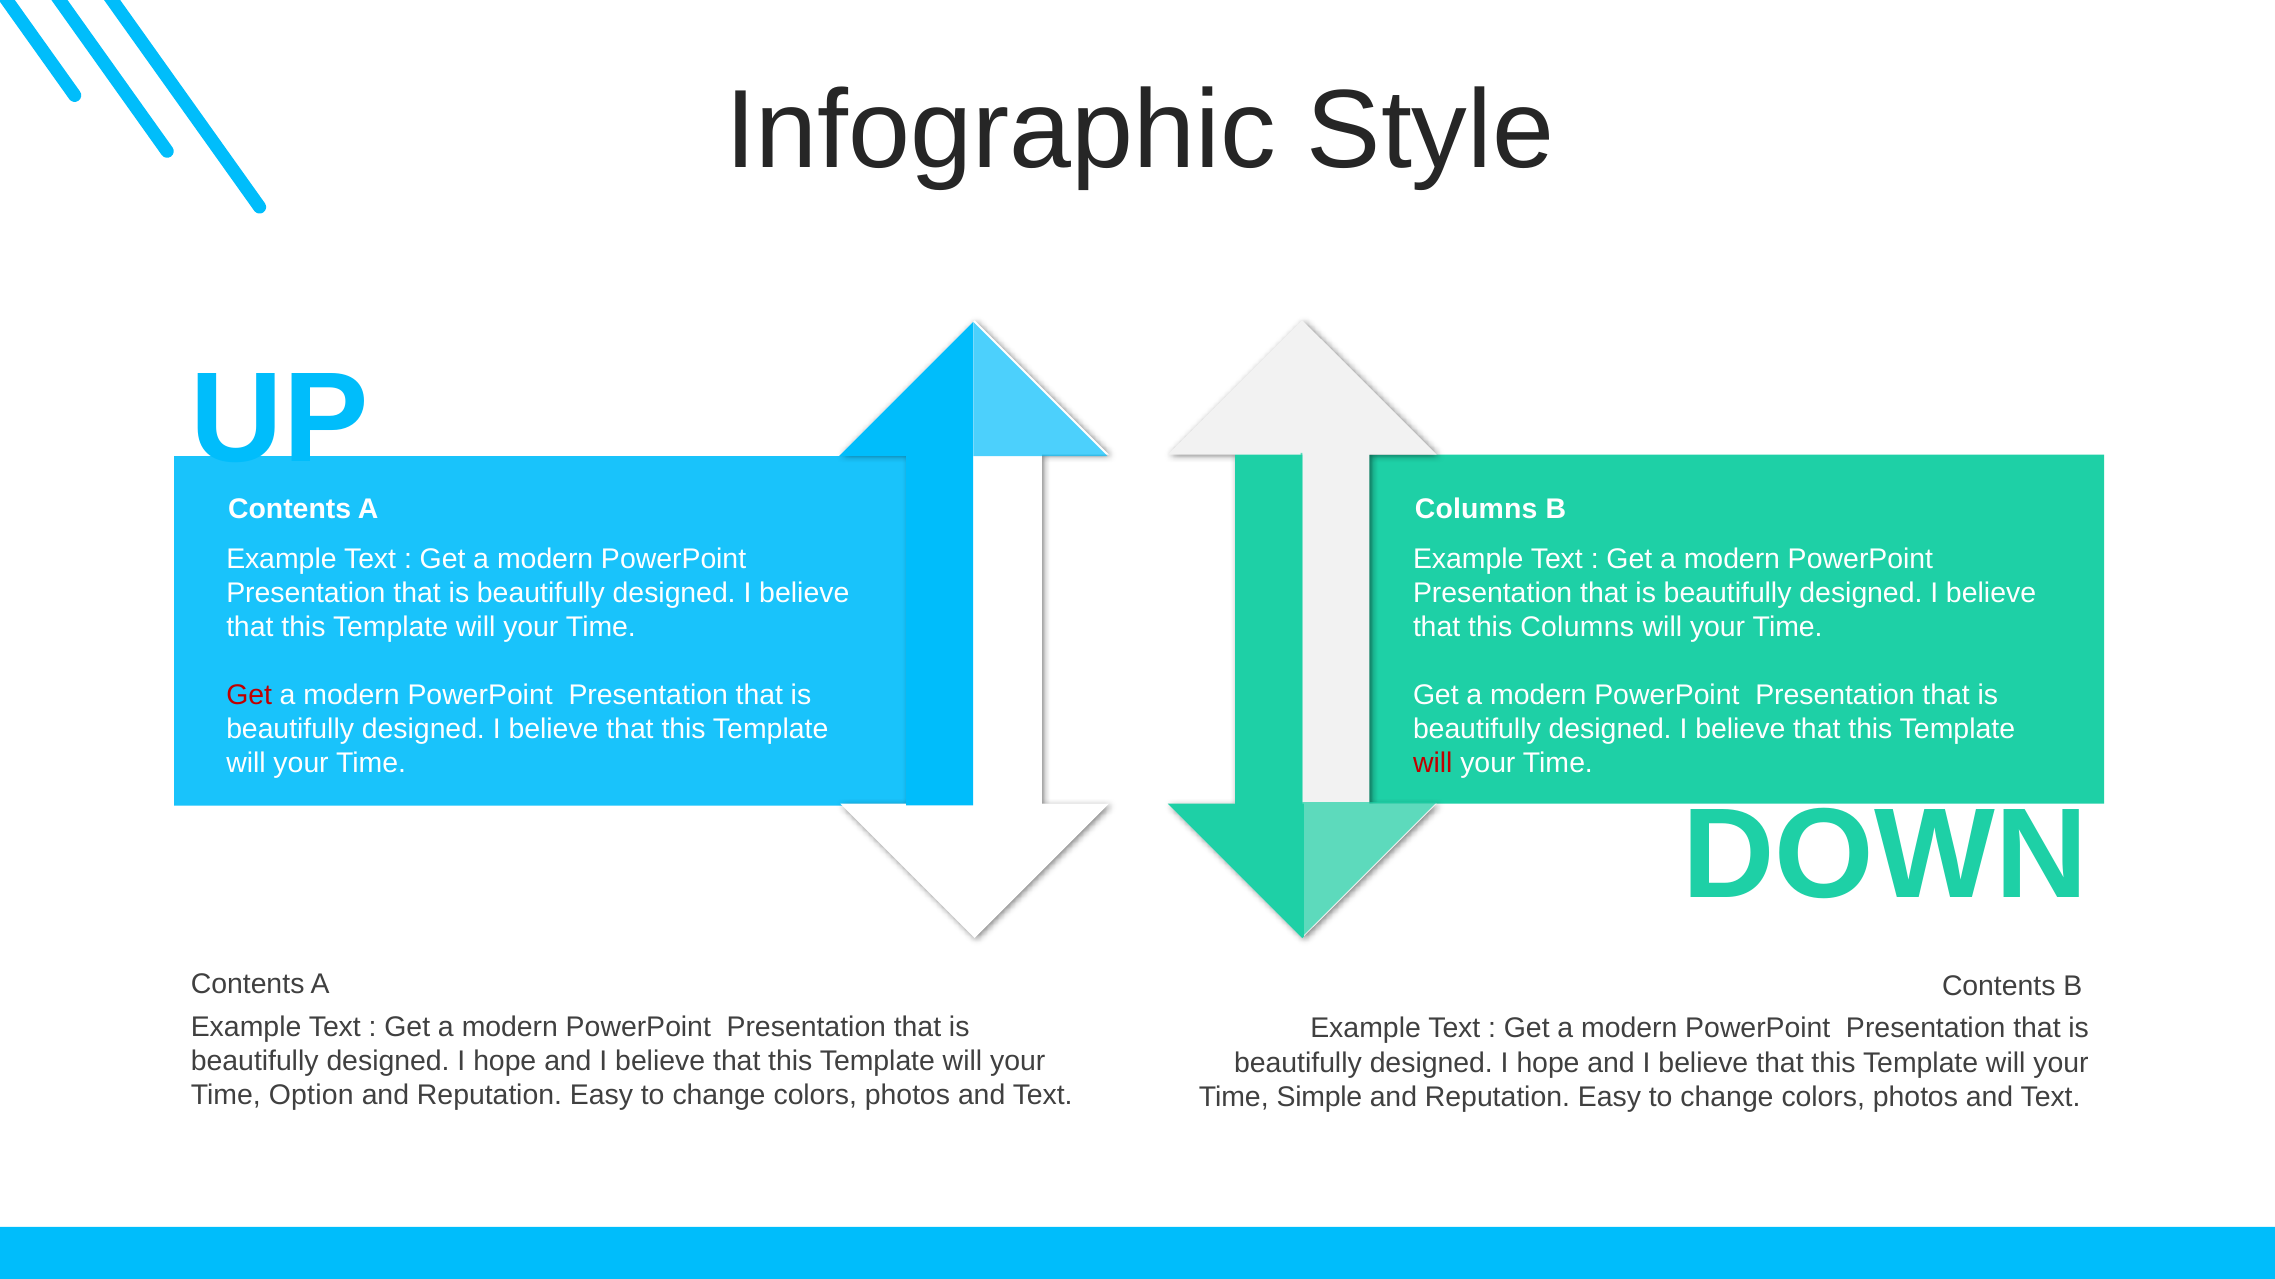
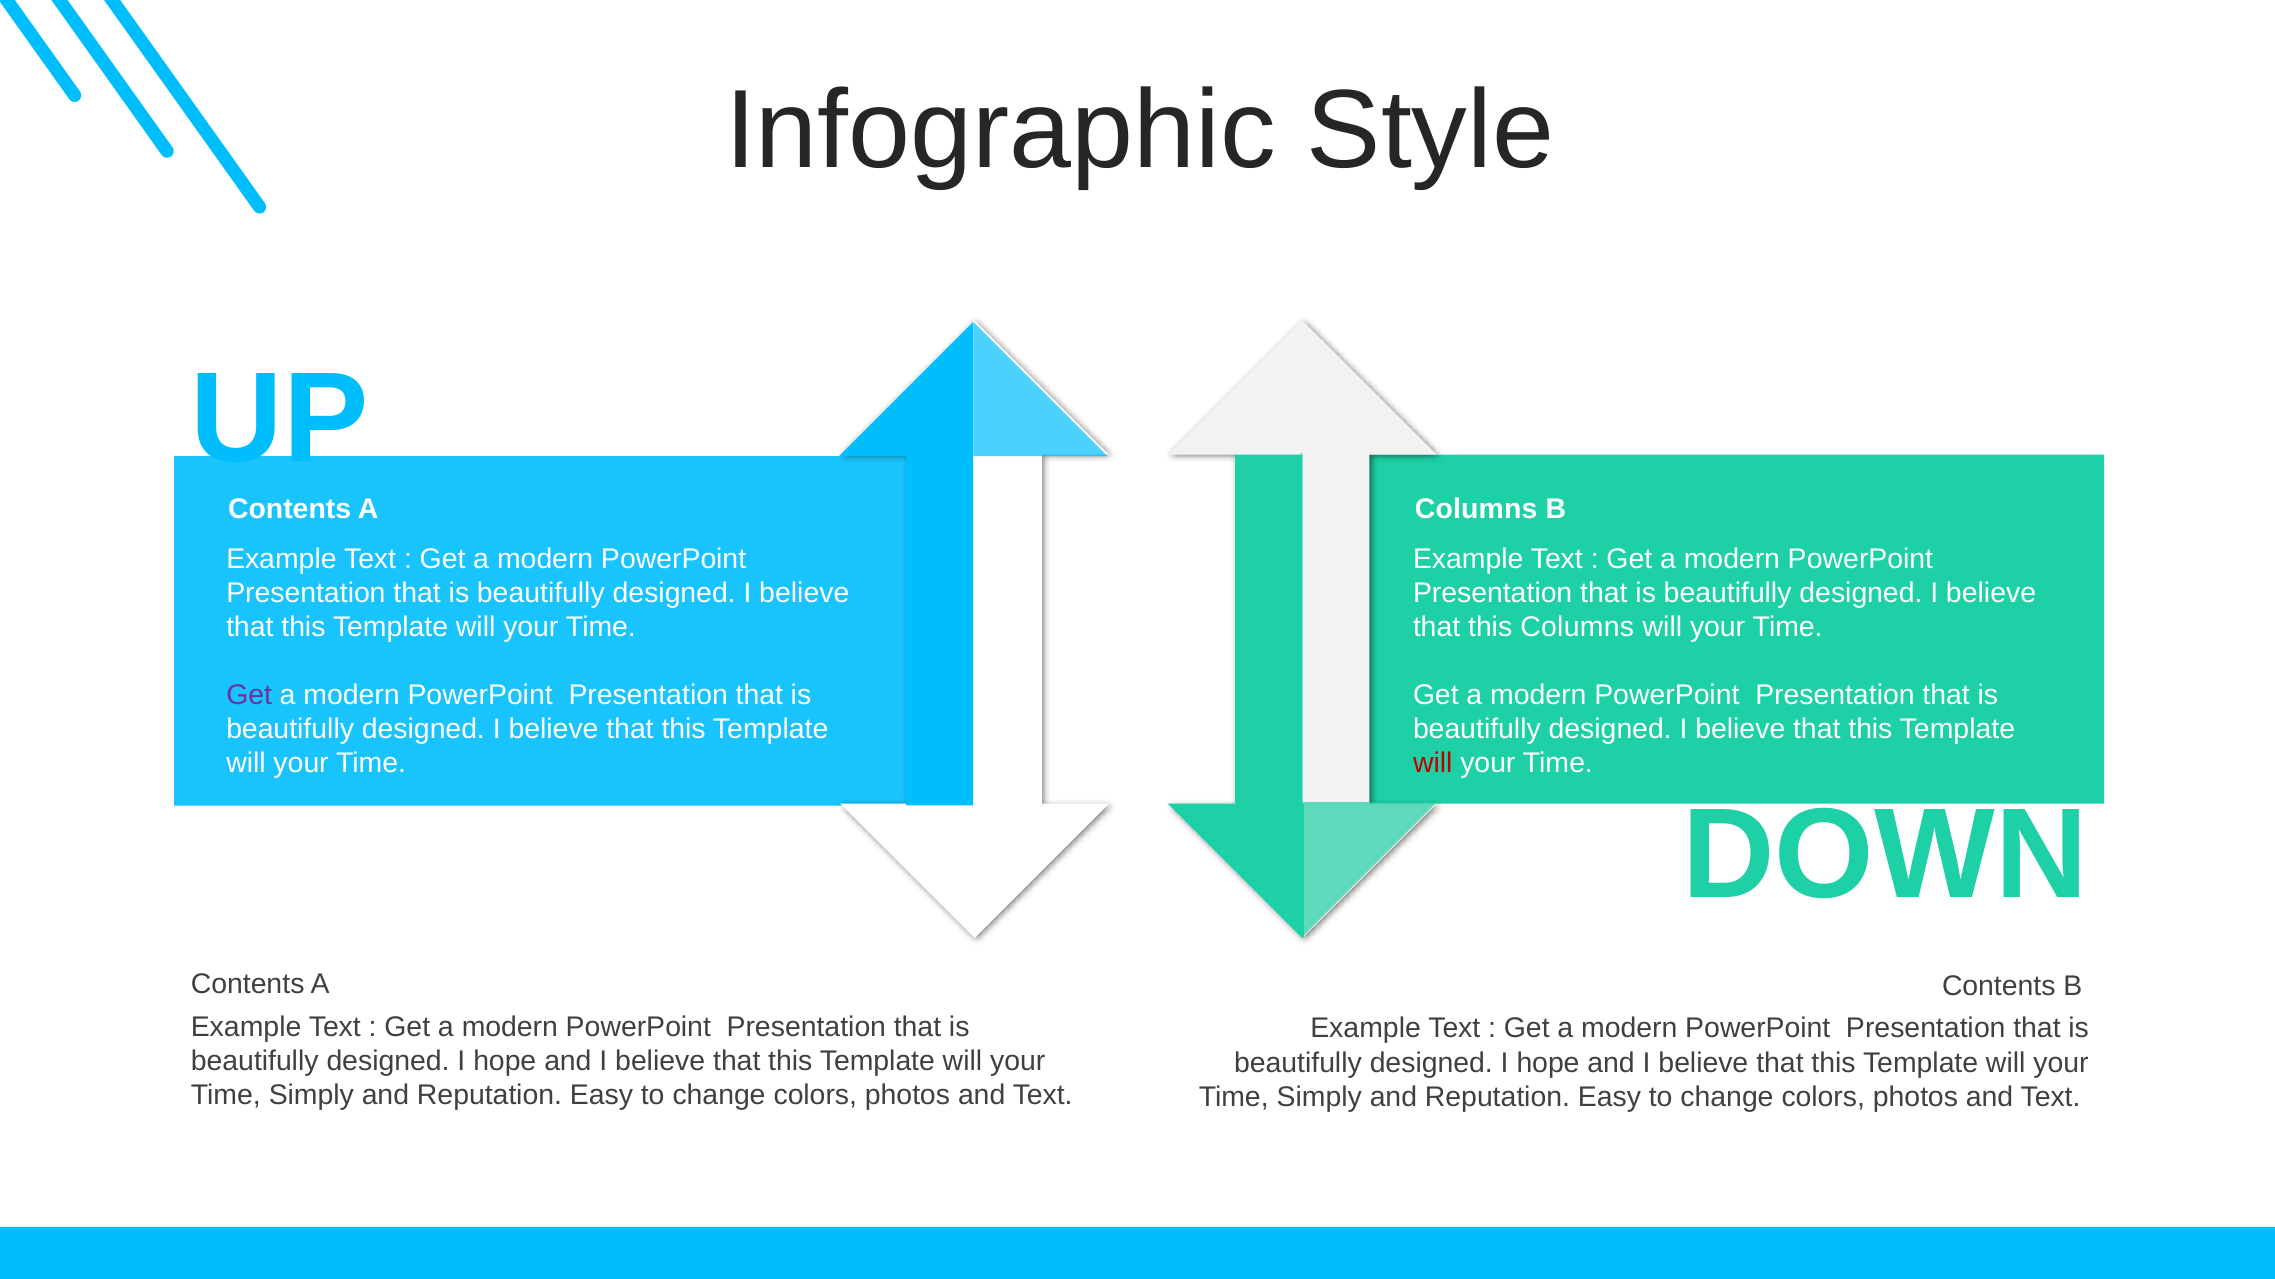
Get colour: red -> purple (249, 696)
Option: Option -> Simply (311, 1096)
Simple: Simple -> Simply (1319, 1097)
